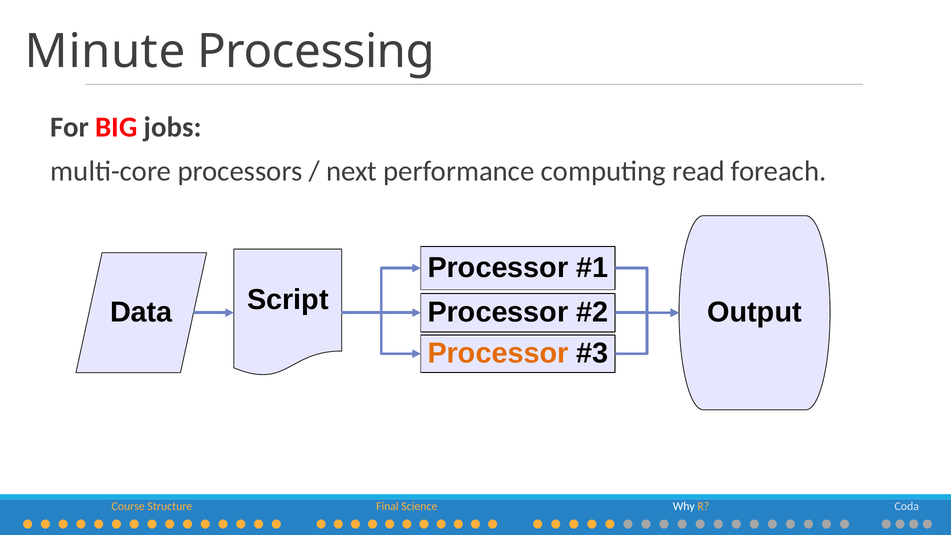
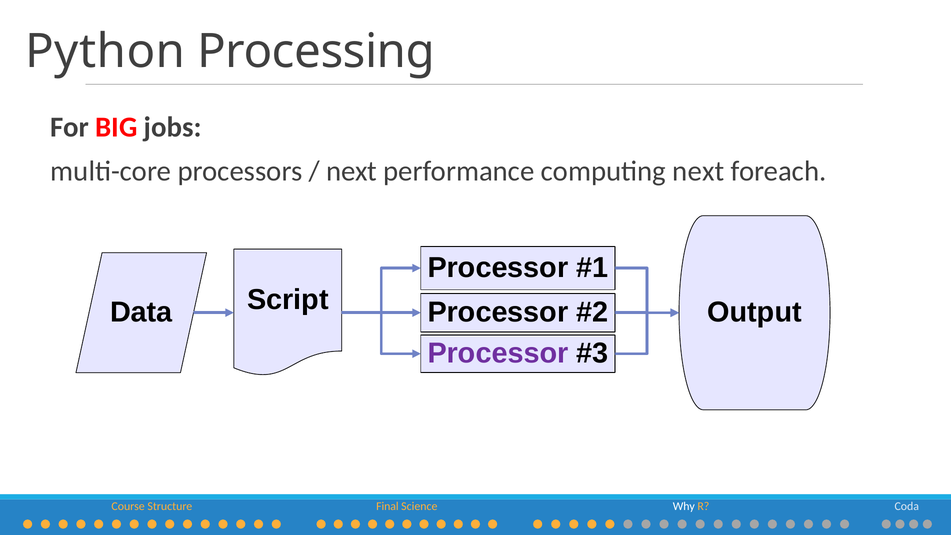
Minute: Minute -> Python (105, 52)
computing read: read -> next (698, 171)
Processor colour: orange -> purple (498, 353)
